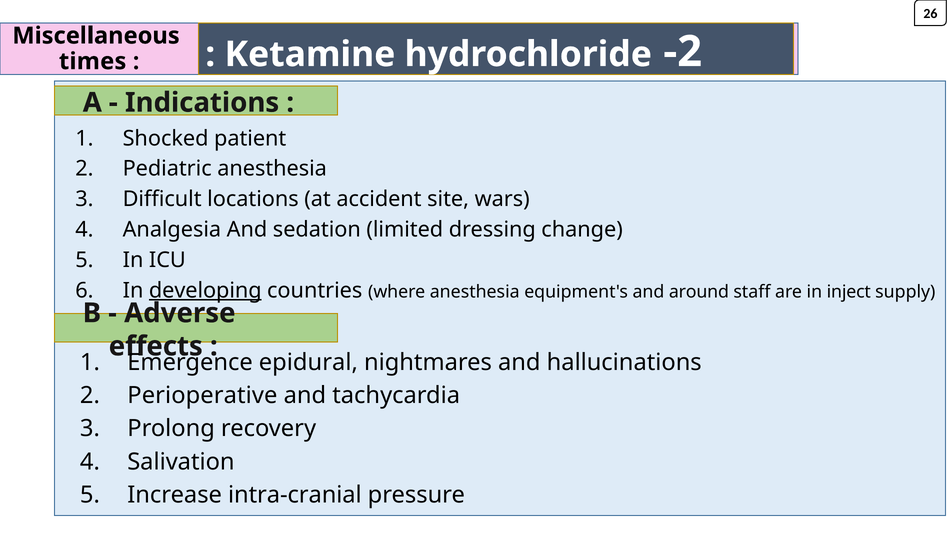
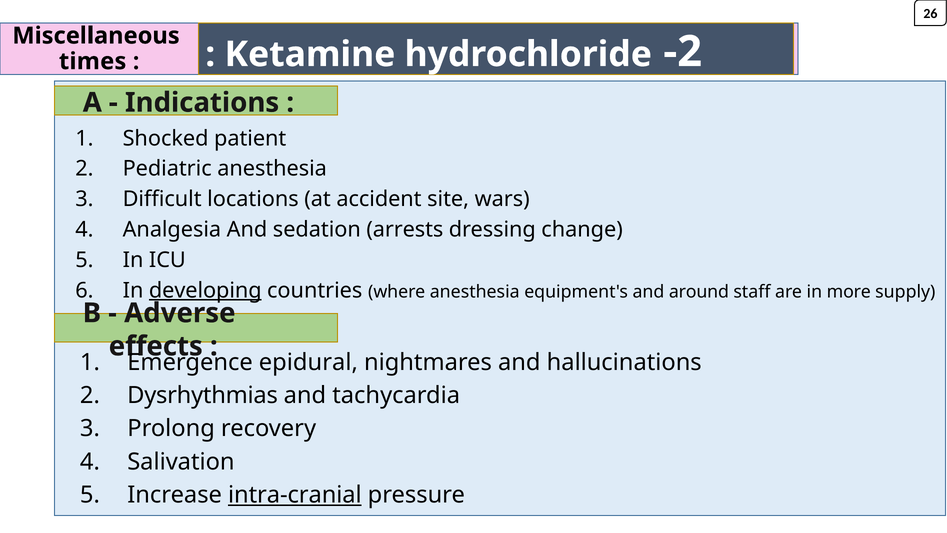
limited: limited -> arrests (405, 229)
inject: inject -> more (849, 291)
Perioperative: Perioperative -> Dysrhythmias (203, 395)
intra-cranial underline: none -> present (295, 495)
